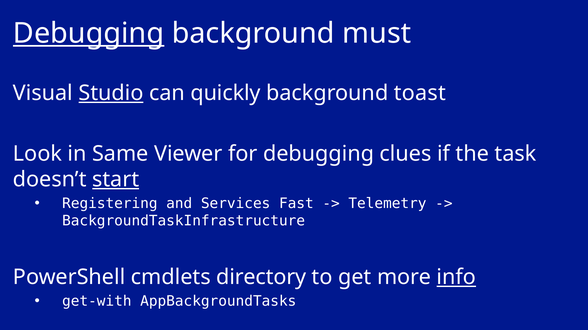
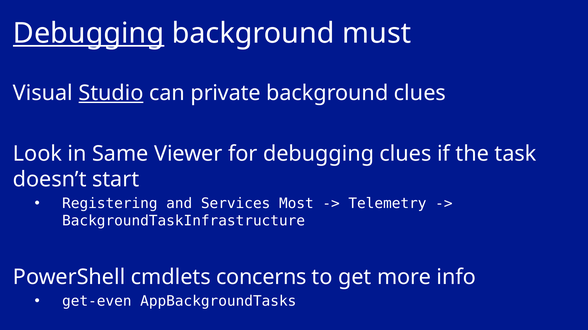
quickly: quickly -> private (226, 93)
background toast: toast -> clues (420, 93)
start underline: present -> none (116, 180)
Fast: Fast -> Most (296, 204)
directory: directory -> concerns (261, 278)
info underline: present -> none (456, 278)
get-with: get-with -> get-even (97, 302)
